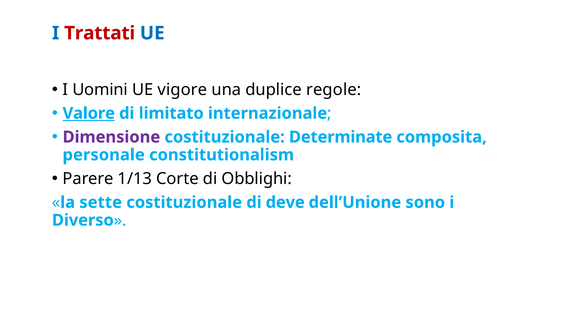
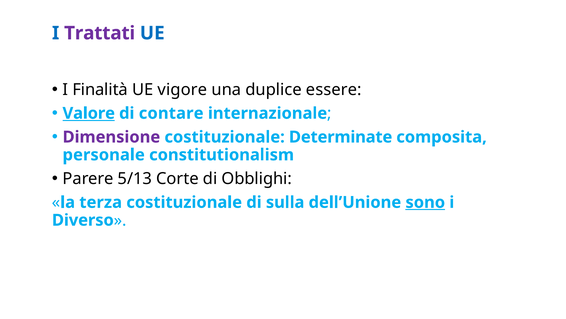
Trattati colour: red -> purple (100, 33)
Uomini: Uomini -> Finalità (100, 89)
regole: regole -> essere (334, 89)
limitato: limitato -> contare (171, 113)
1/13: 1/13 -> 5/13 (135, 178)
sette: sette -> terza (101, 202)
deve: deve -> sulla (285, 202)
sono underline: none -> present (425, 202)
